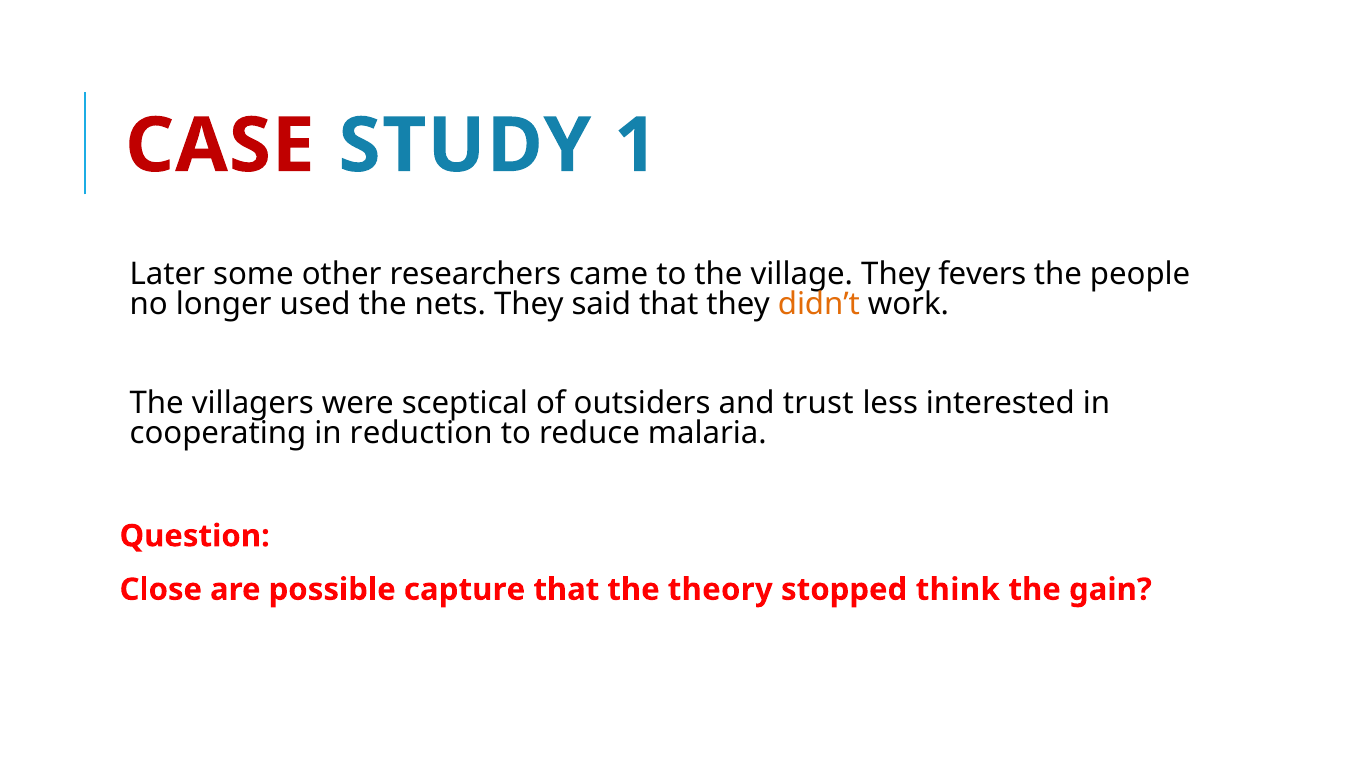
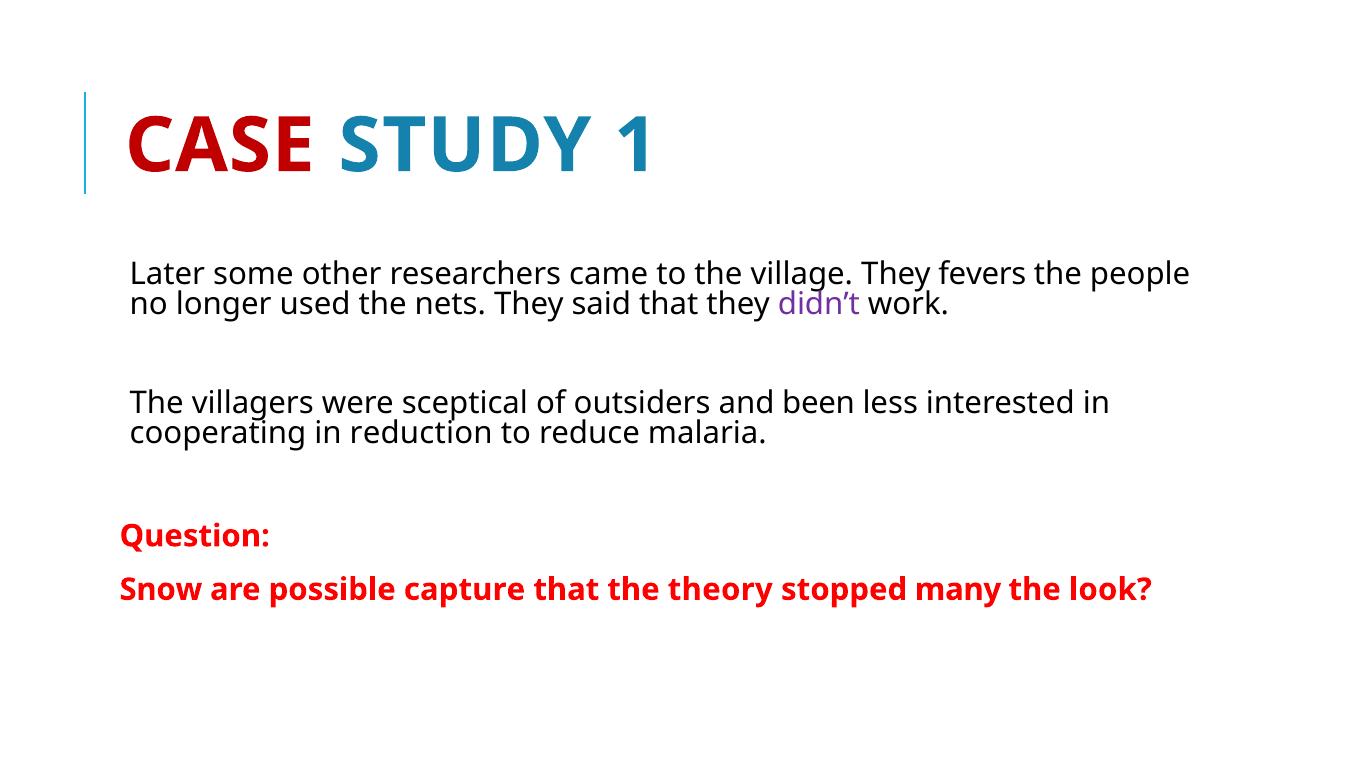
didn’t colour: orange -> purple (819, 304)
trust: trust -> been (819, 404)
Close: Close -> Snow (161, 590)
think: think -> many (958, 590)
gain: gain -> look (1110, 590)
